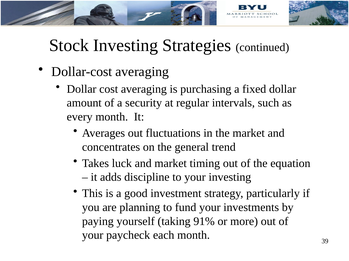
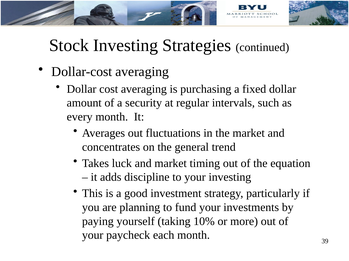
91%: 91% -> 10% (204, 222)
